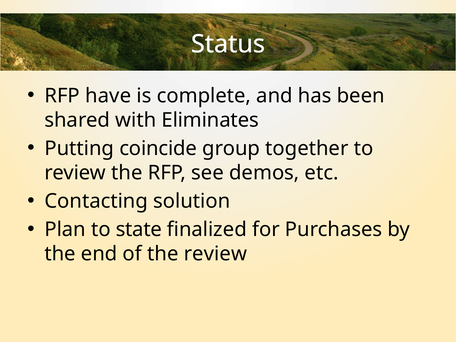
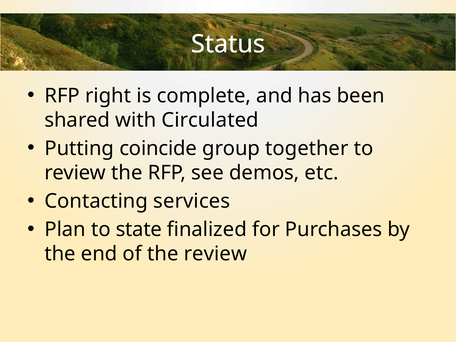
have: have -> right (108, 96)
Eliminates: Eliminates -> Circulated (210, 120)
solution: solution -> services (192, 201)
